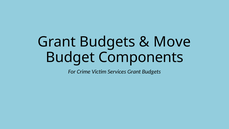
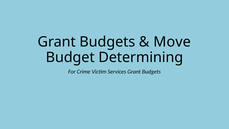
Components: Components -> Determining (141, 57)
